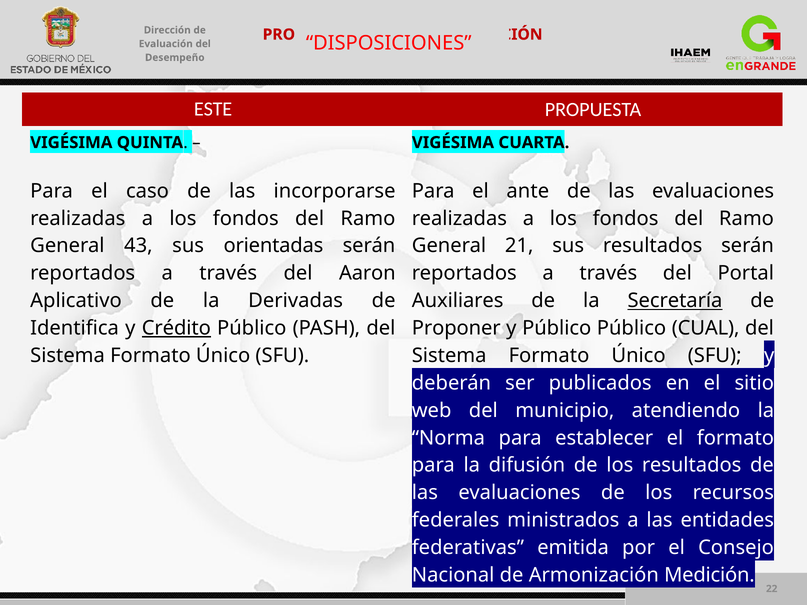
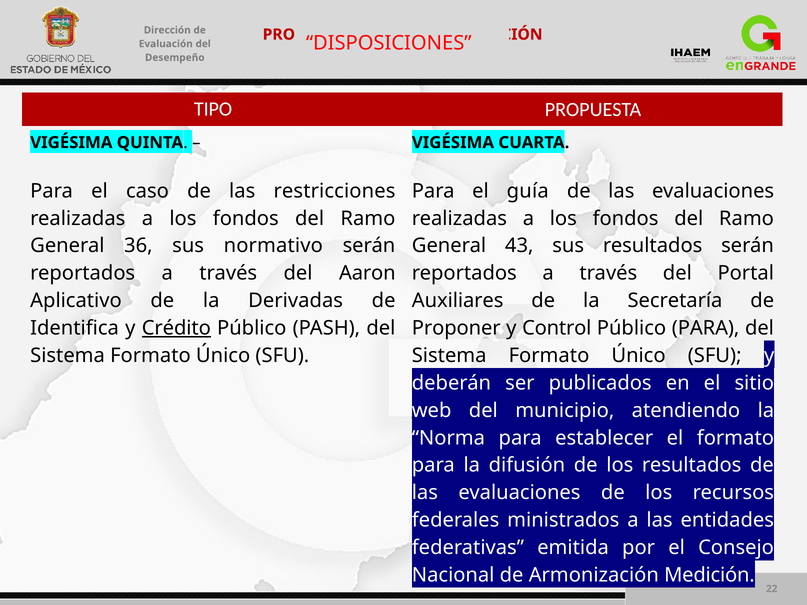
ESTE: ESTE -> TIPO (213, 109)
incorporarse: incorporarse -> restricciones (334, 191)
ante: ante -> guía (528, 191)
43: 43 -> 36 (138, 246)
orientadas: orientadas -> normativo (273, 246)
21: 21 -> 43 (519, 246)
Secretaría underline: present -> none (675, 301)
y Público: Público -> Control (557, 328)
Público CUAL: CUAL -> PARA (706, 328)
